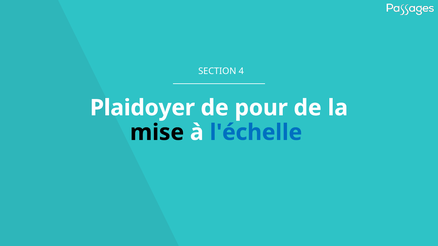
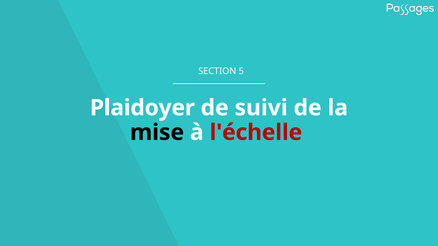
4: 4 -> 5 (241, 71)
pour: pour -> suivi (261, 108)
l'échelle colour: blue -> red (256, 133)
